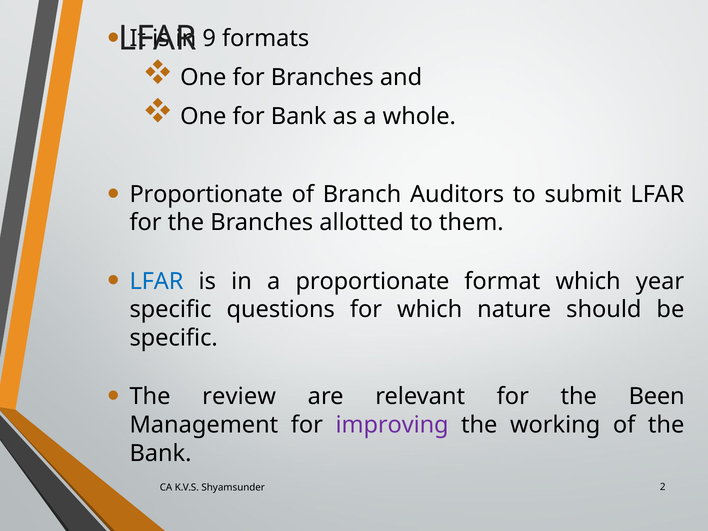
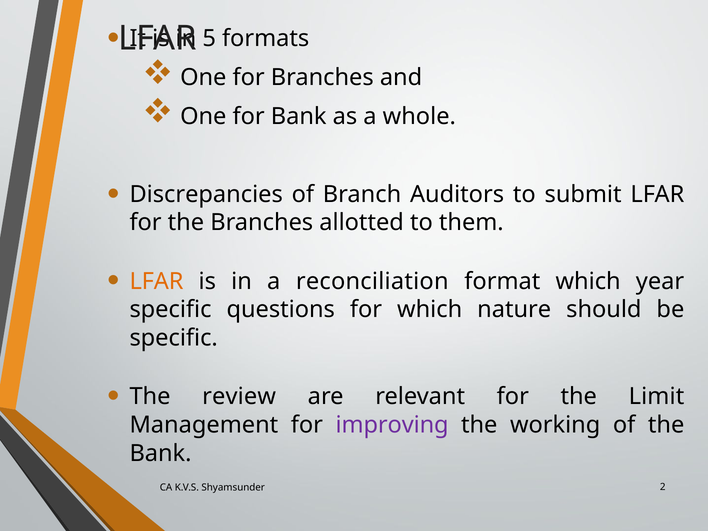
9: 9 -> 5 (209, 39)
Proportionate: Proportionate -> Discrepancies (206, 194)
LFAR colour: blue -> orange (157, 281)
a proportionate: proportionate -> reconciliation (372, 281)
Been: Been -> Limit (656, 397)
